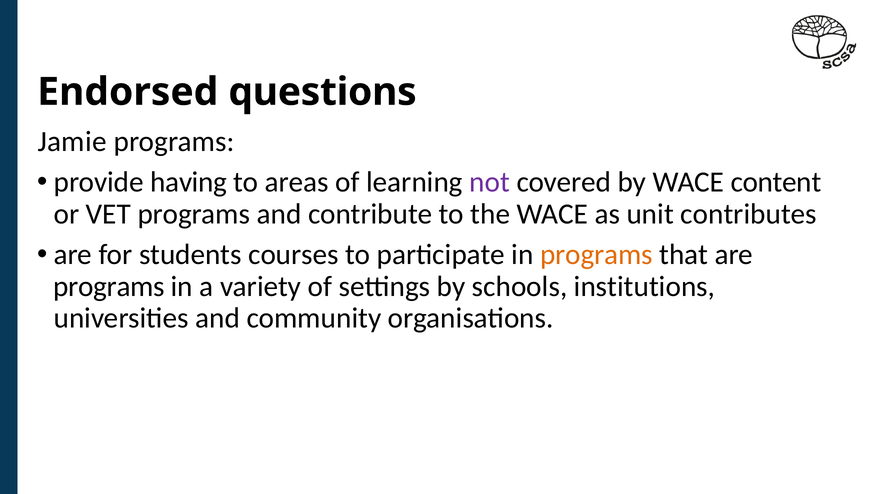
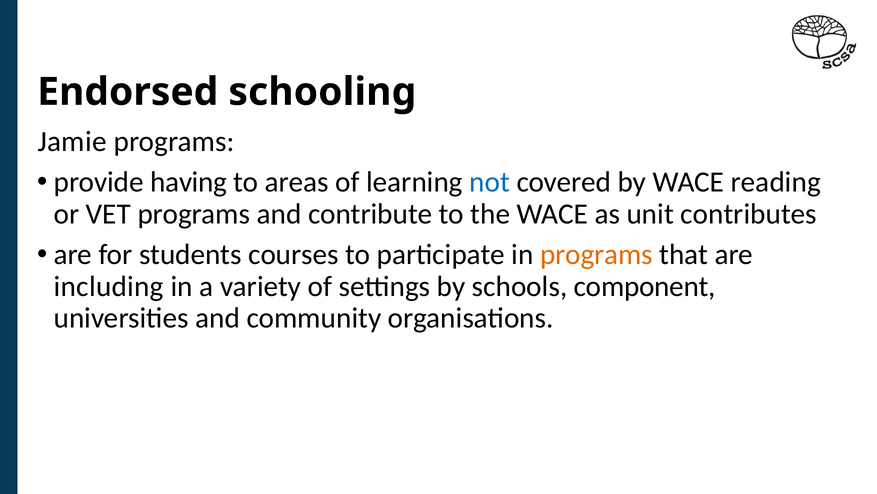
questions: questions -> schooling (322, 92)
not colour: purple -> blue (490, 182)
content: content -> reading (776, 182)
programs: programs -> including (109, 286)
institutions: institutions -> component (645, 286)
